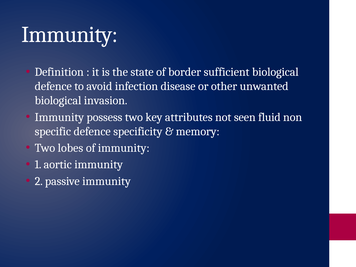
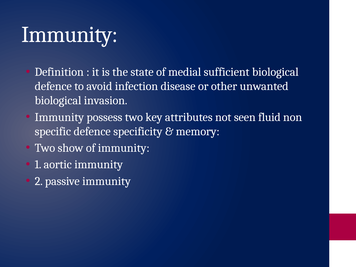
border: border -> medial (185, 72)
lobes: lobes -> show (70, 148)
